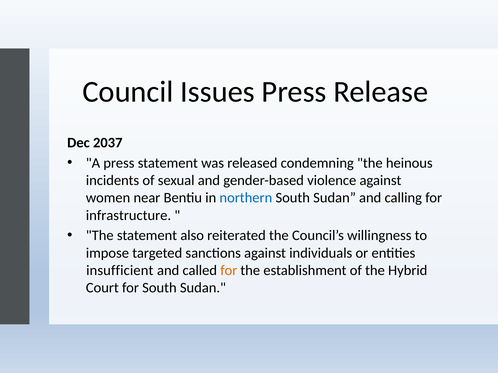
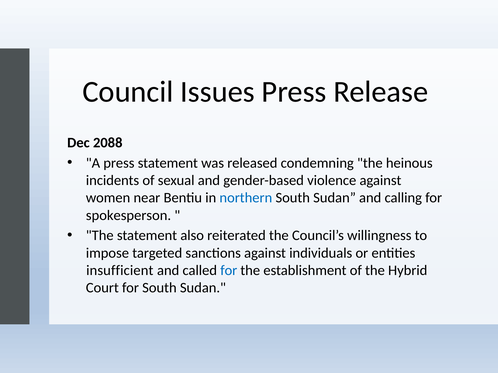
2037: 2037 -> 2088 (108, 143)
infrastructure: infrastructure -> spokesperson (128, 216)
for colour: orange -> blue (229, 271)
